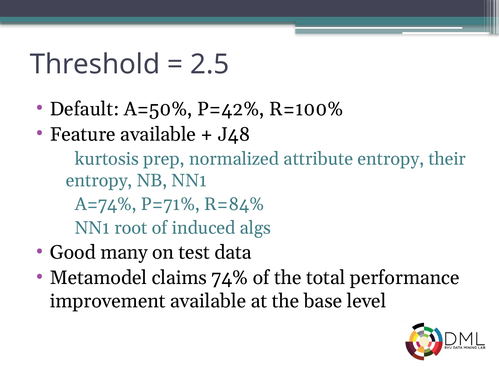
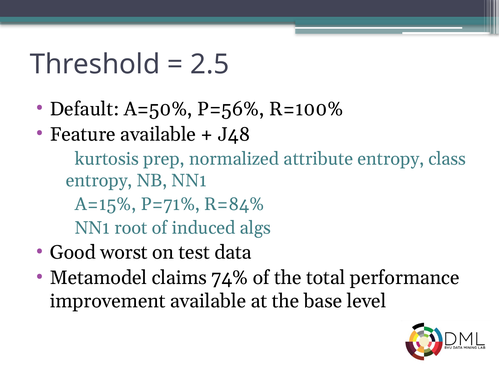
P=42%: P=42% -> P=56% (231, 109)
their: their -> class (447, 159)
A=74%: A=74% -> A=15% (106, 204)
many: many -> worst (124, 253)
